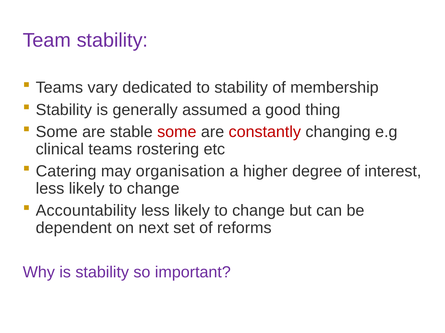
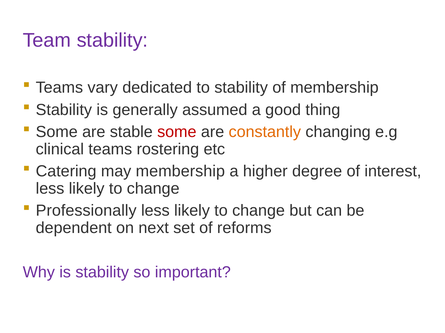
constantly colour: red -> orange (265, 132)
may organisation: organisation -> membership (180, 172)
Accountability: Accountability -> Professionally (86, 211)
